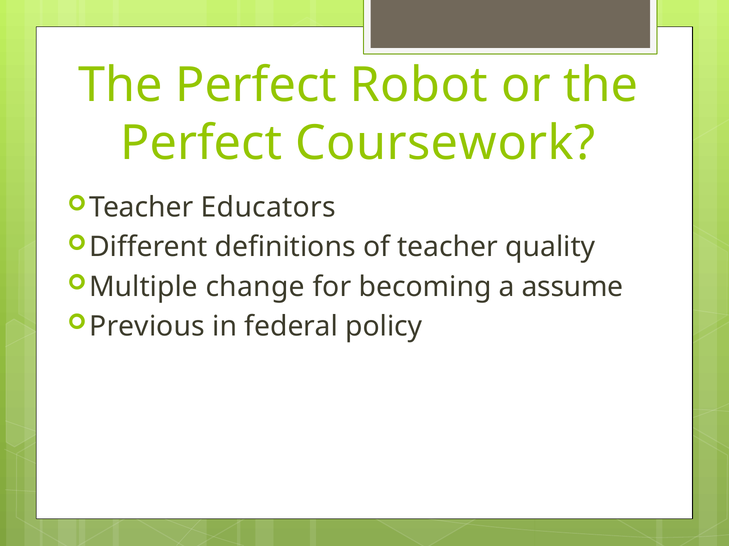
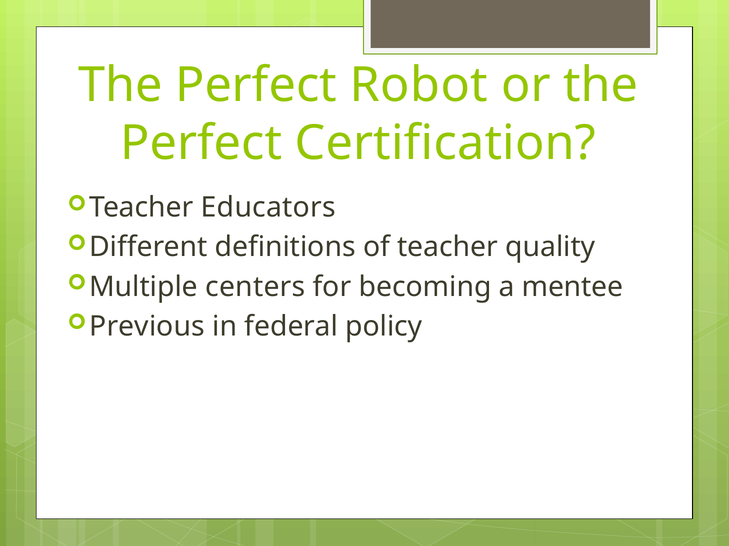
Coursework: Coursework -> Certification (445, 143)
change: change -> centers (255, 287)
assume: assume -> mentee (572, 287)
